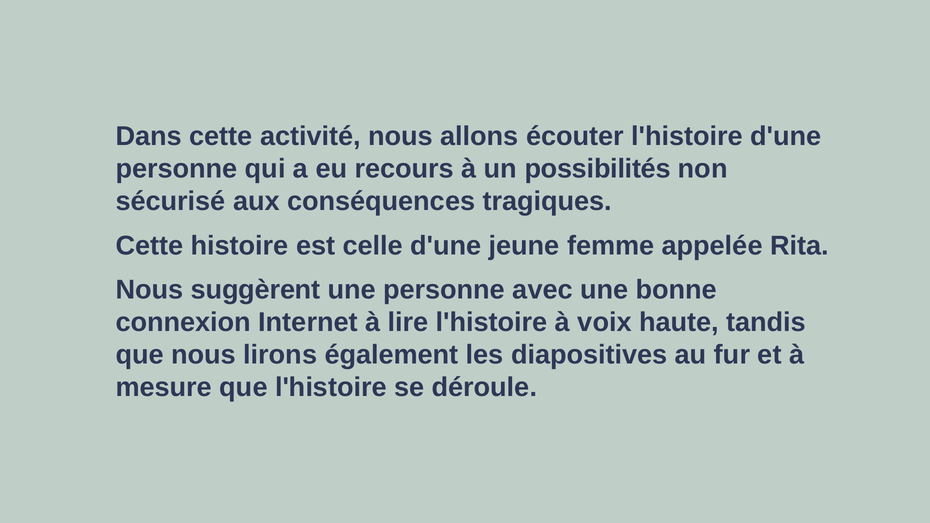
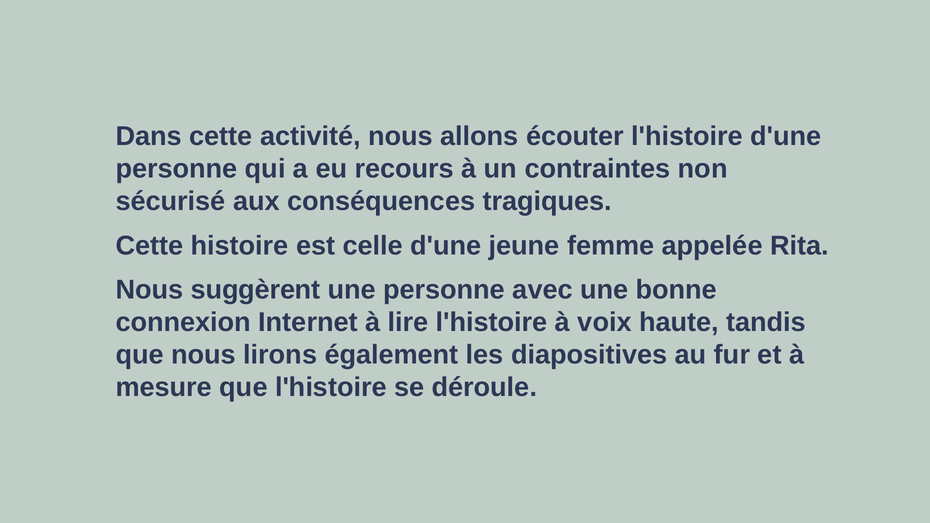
possibilités: possibilités -> contraintes (598, 169)
